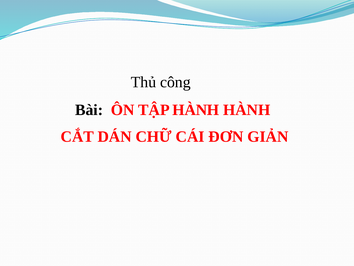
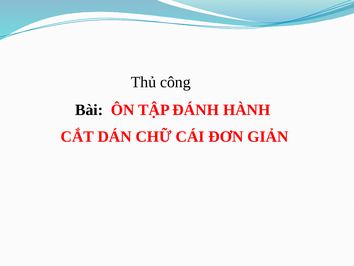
TẬP HÀNH: HÀNH -> ĐÁNH (196, 110)
